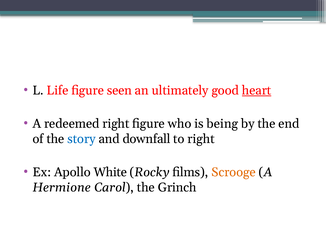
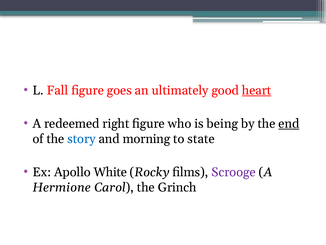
Life: Life -> Fall (57, 90)
seen: seen -> goes (119, 90)
end underline: none -> present (289, 123)
downfall: downfall -> morning (146, 139)
to right: right -> state (201, 139)
Scrooge colour: orange -> purple (234, 172)
